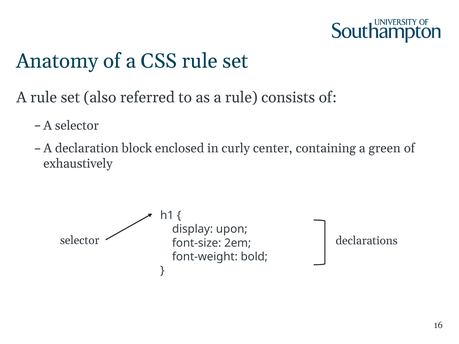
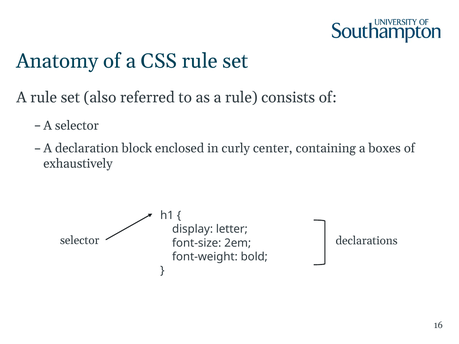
green: green -> boxes (385, 149)
upon: upon -> letter (232, 229)
